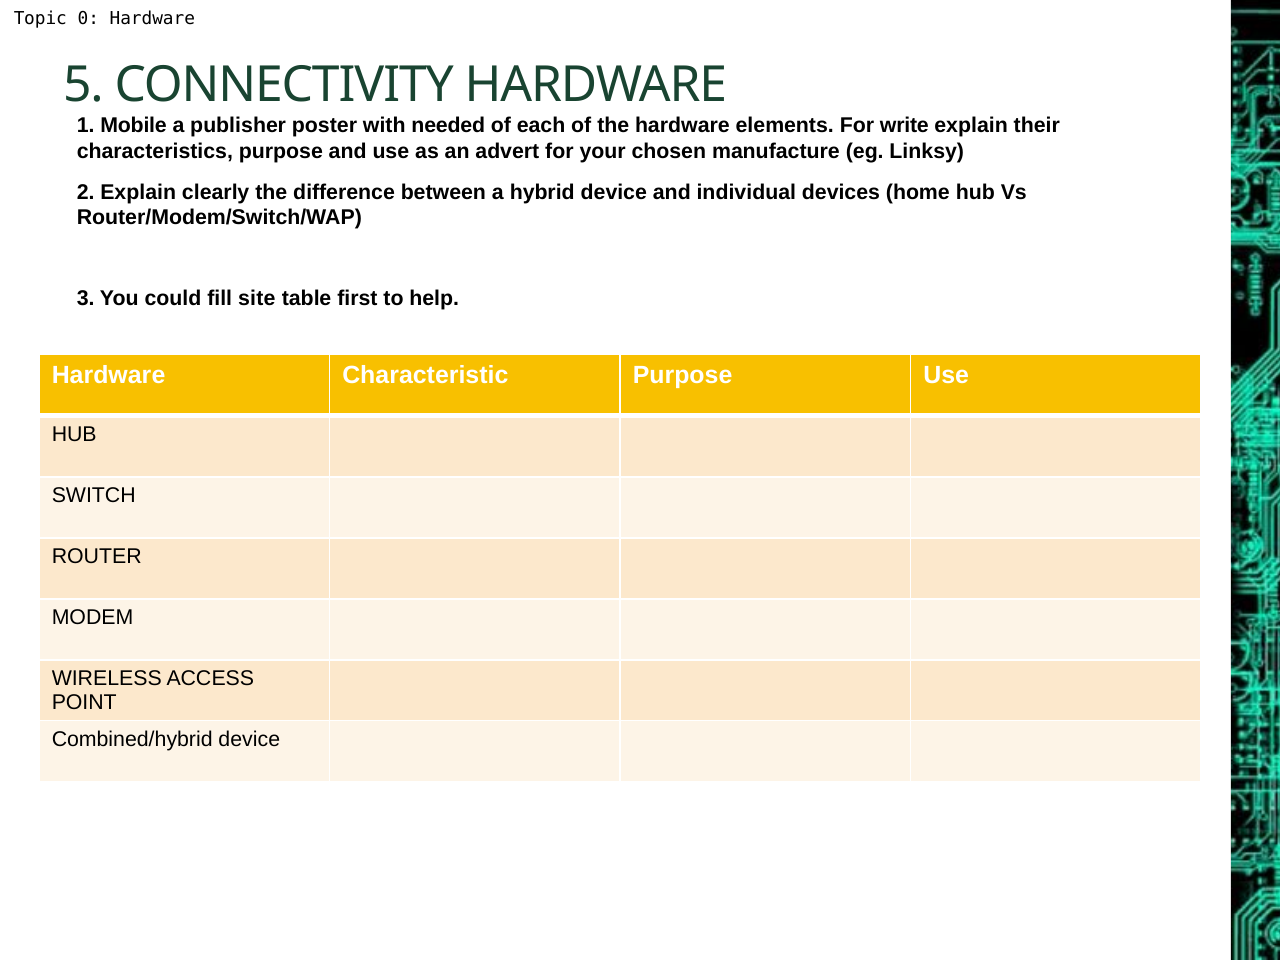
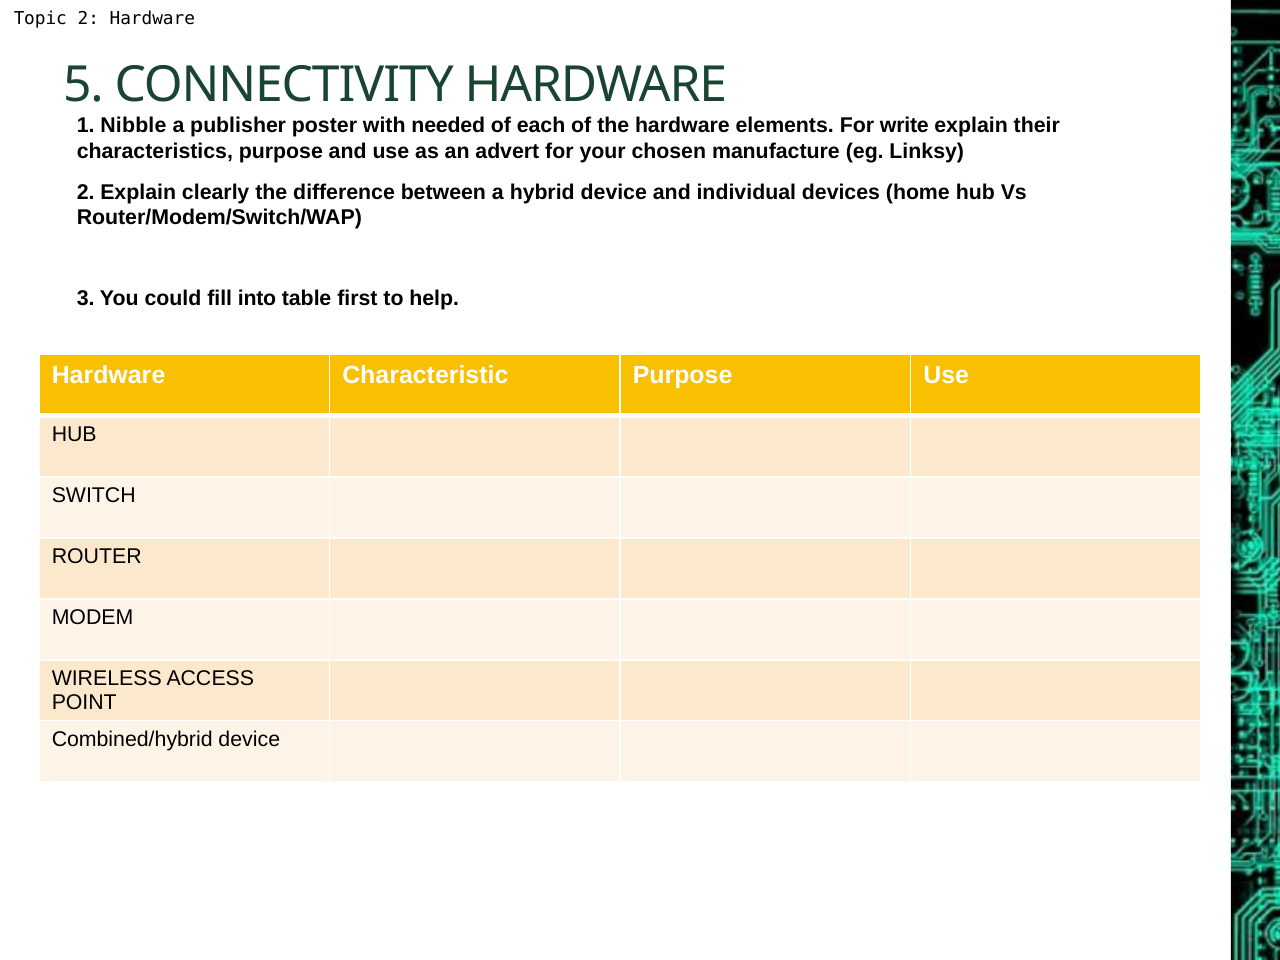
0: 0 -> 2 (88, 18)
Mobile: Mobile -> Nibble (133, 126)
site: site -> into (257, 299)
